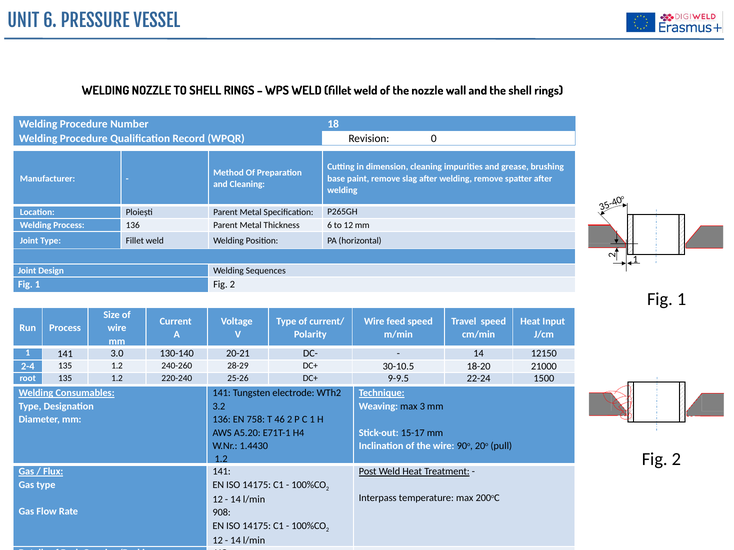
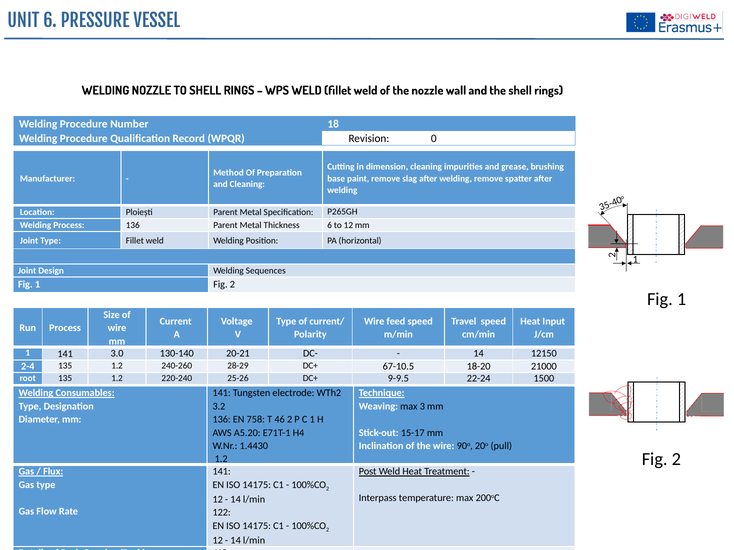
30-10.5: 30-10.5 -> 67-10.5 (398, 367)
908: 908 -> 122 (222, 513)
